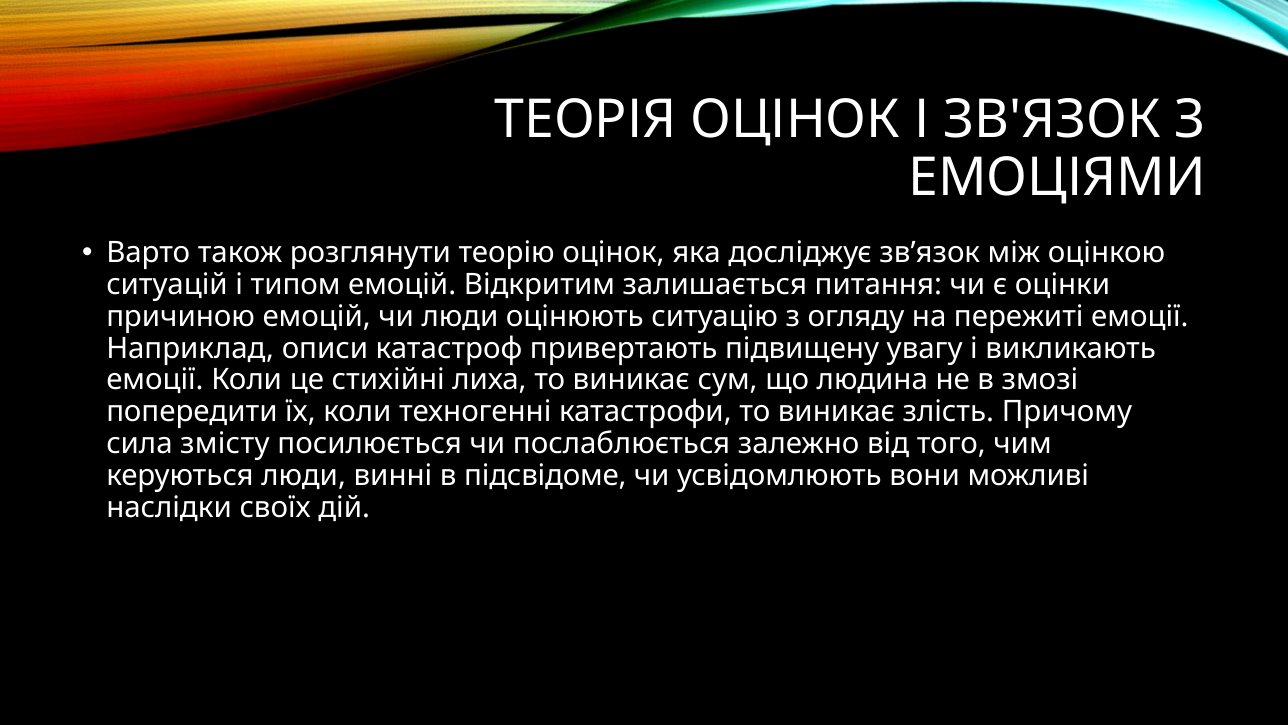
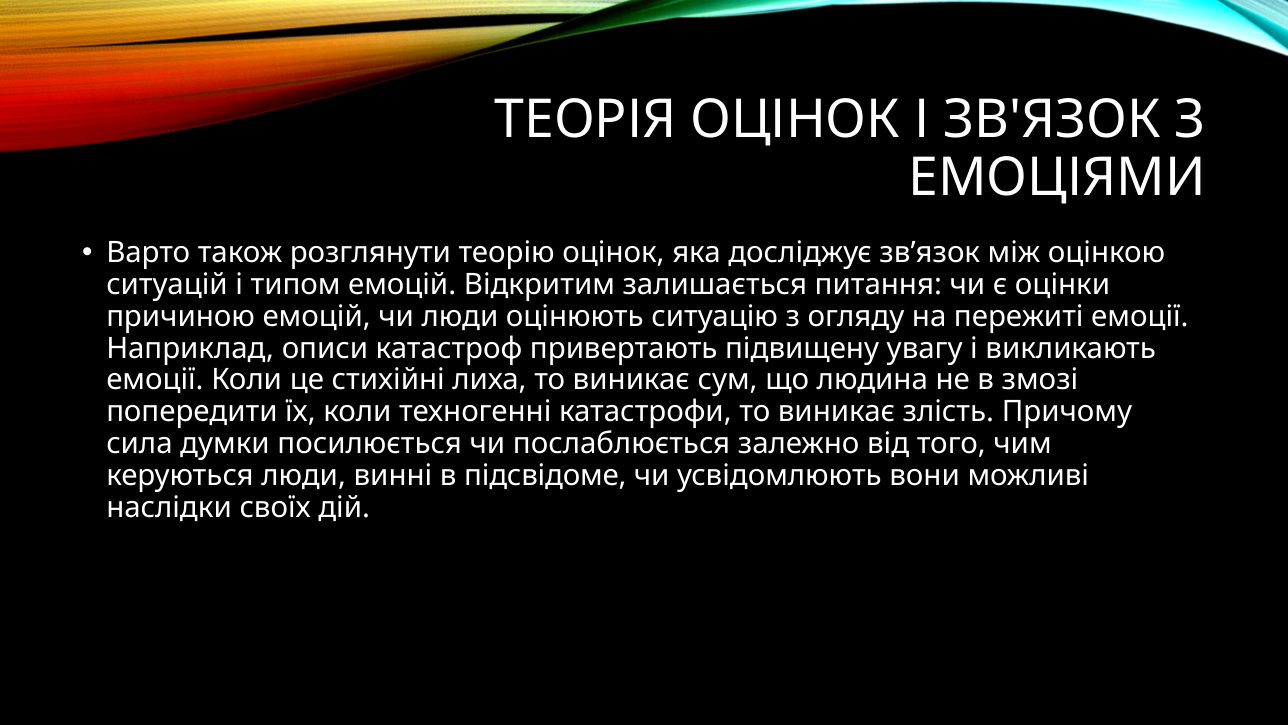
змісту: змісту -> думки (225, 444)
